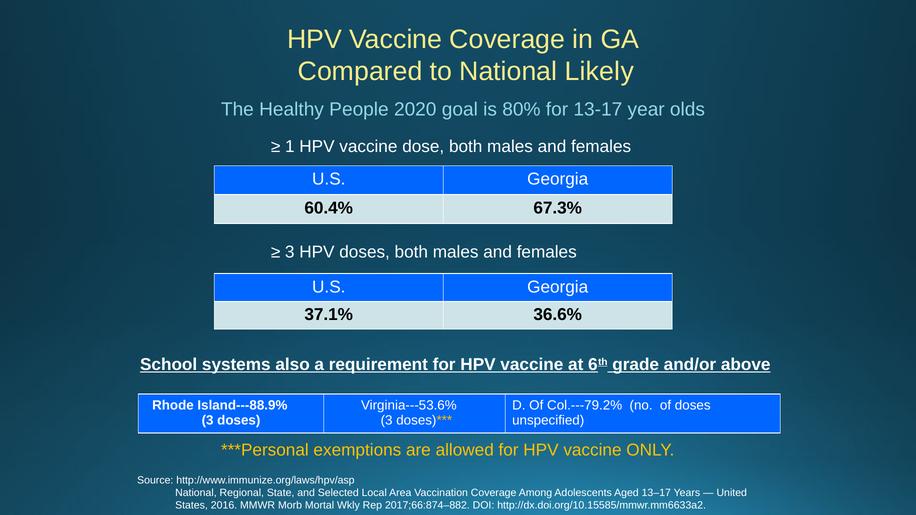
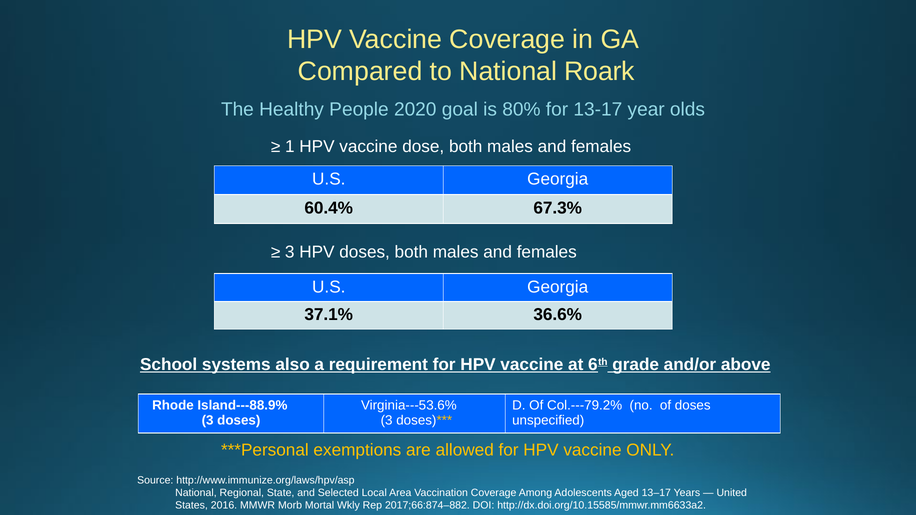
Likely: Likely -> Roark (600, 71)
